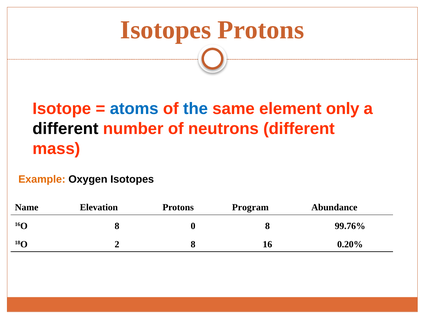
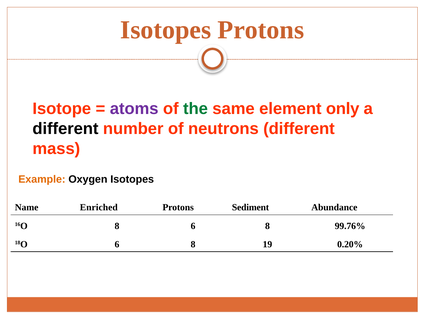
atoms colour: blue -> purple (134, 109)
the colour: blue -> green (196, 109)
Elevation: Elevation -> Enriched (99, 207)
Program: Program -> Sediment (251, 207)
8 0: 0 -> 6 (193, 226)
18O 2: 2 -> 6 (117, 244)
16: 16 -> 19 (267, 244)
